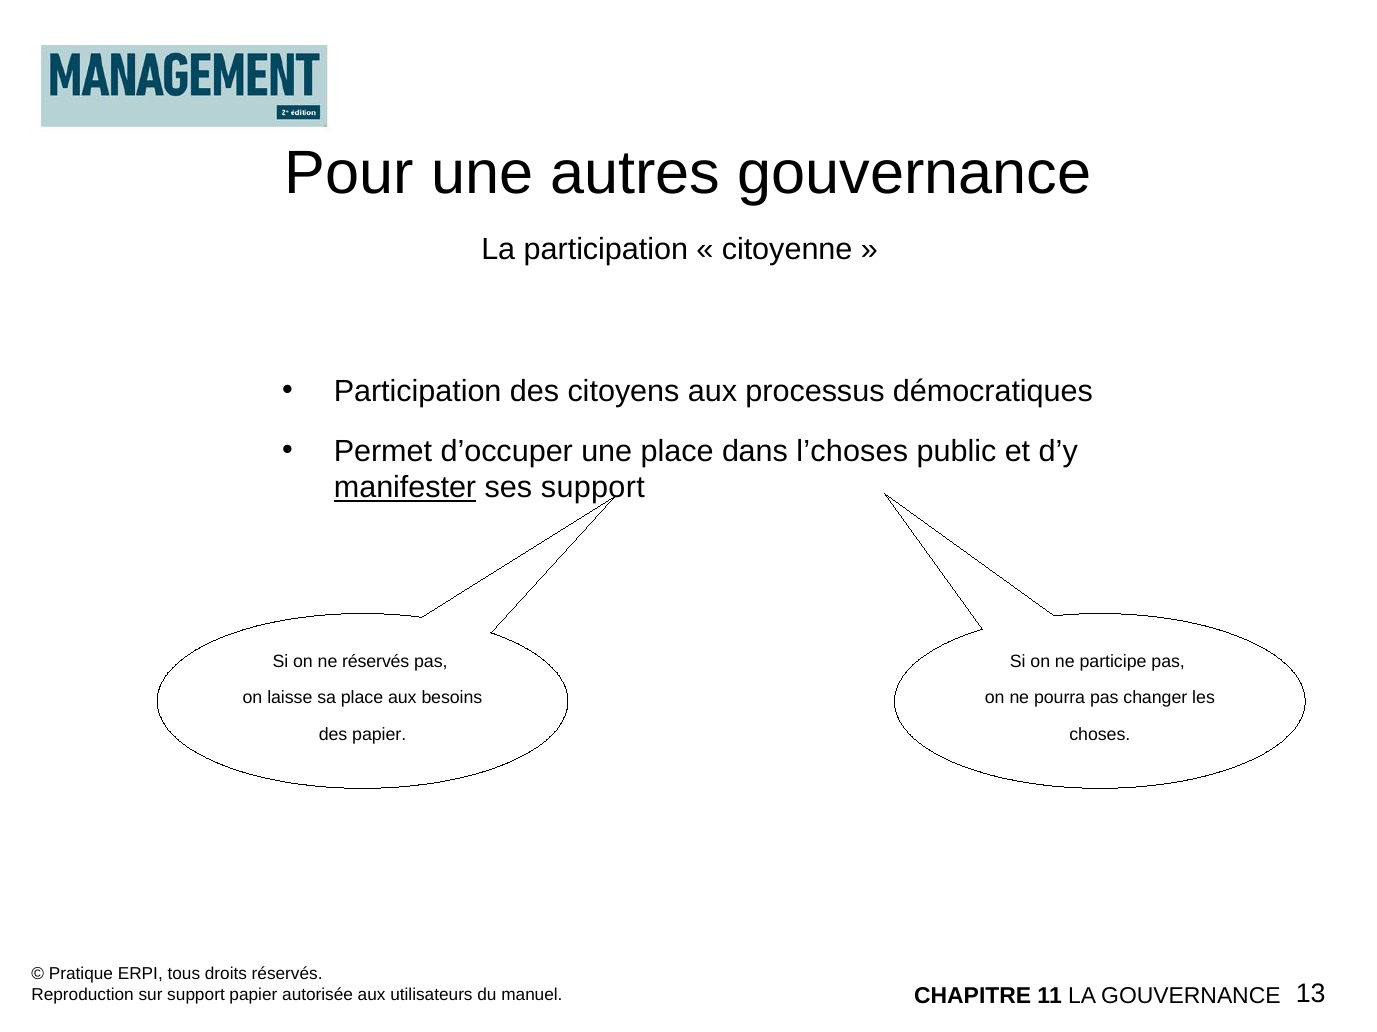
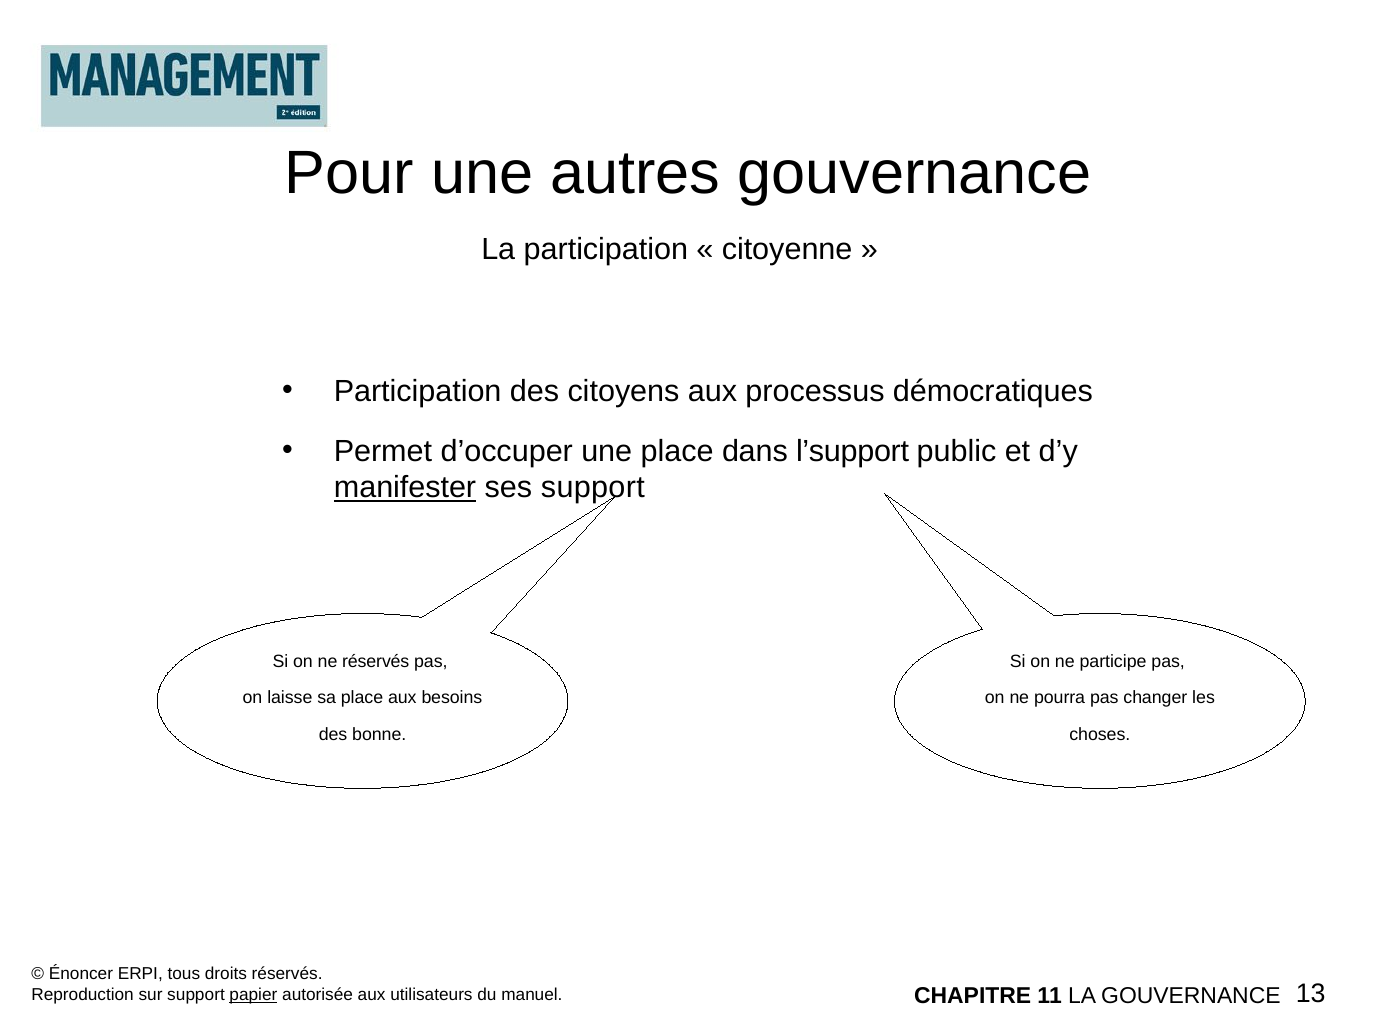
l’choses: l’choses -> l’support (853, 451)
des papier: papier -> bonne (379, 735)
Pratique: Pratique -> Énoncer (81, 975)
papier underline: none -> present (253, 995)
